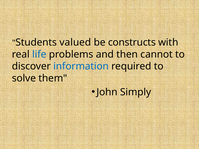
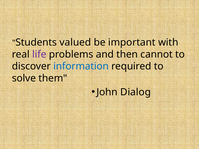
constructs: constructs -> important (132, 42)
life colour: blue -> purple (39, 54)
Simply: Simply -> Dialog (136, 92)
